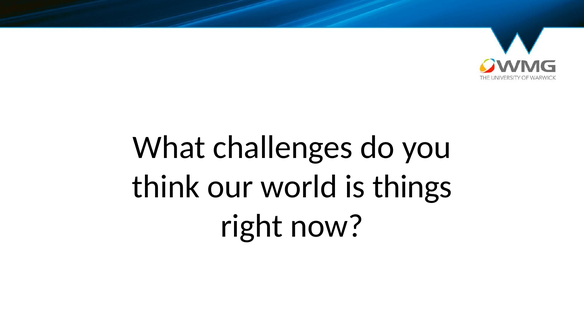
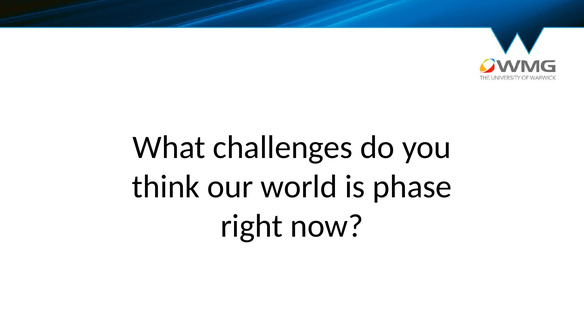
things: things -> phase (412, 187)
